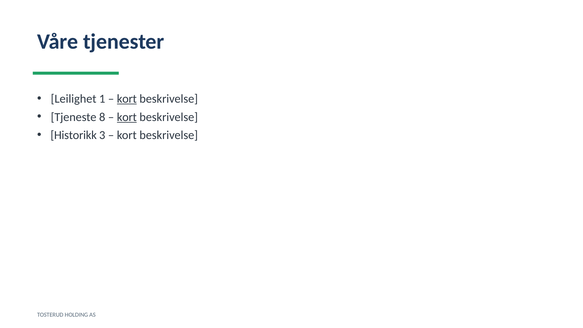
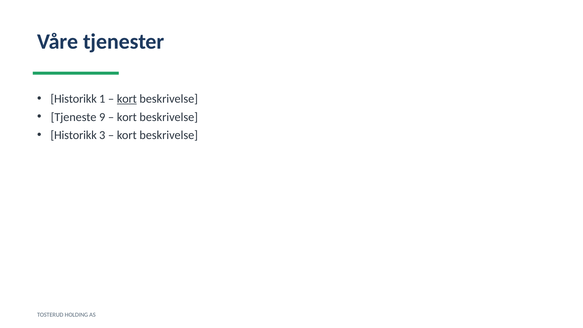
Leilighet: Leilighet -> Historikk (74, 99)
8: 8 -> 9 (102, 117)
kort underline: present -> none (127, 117)
